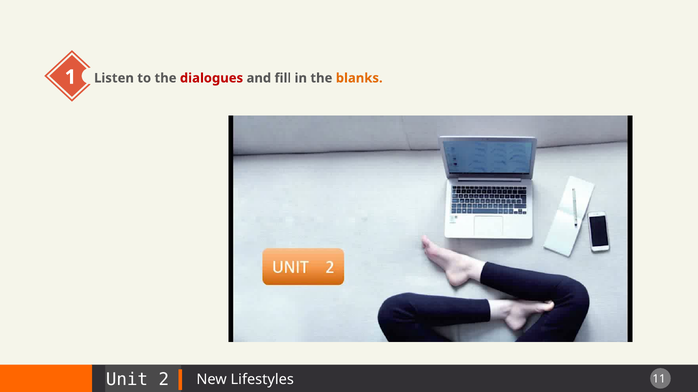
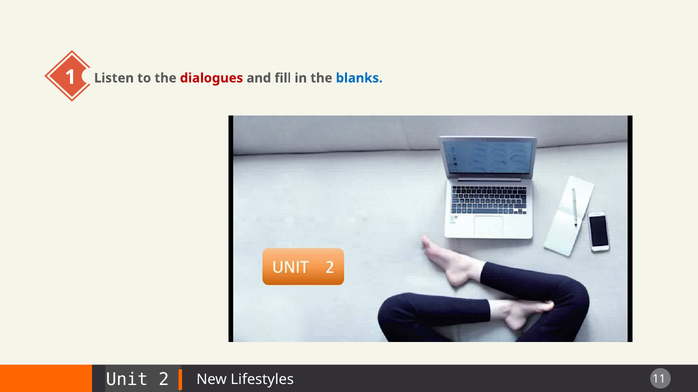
blanks colour: orange -> blue (359, 78)
